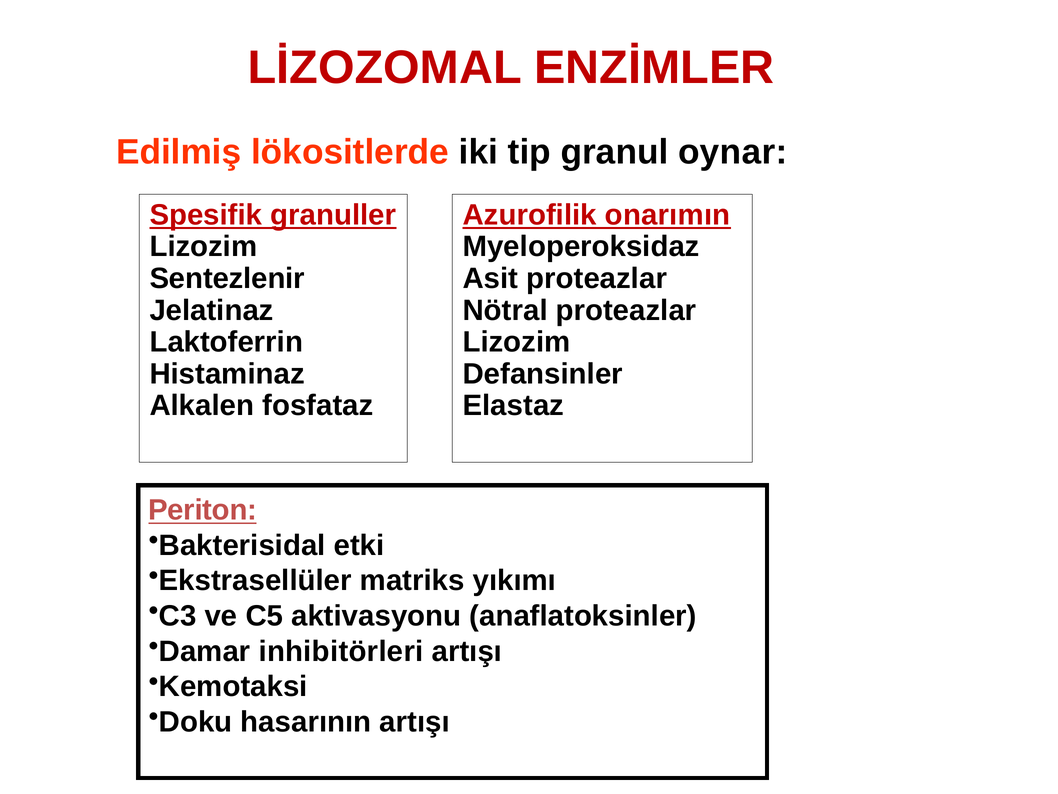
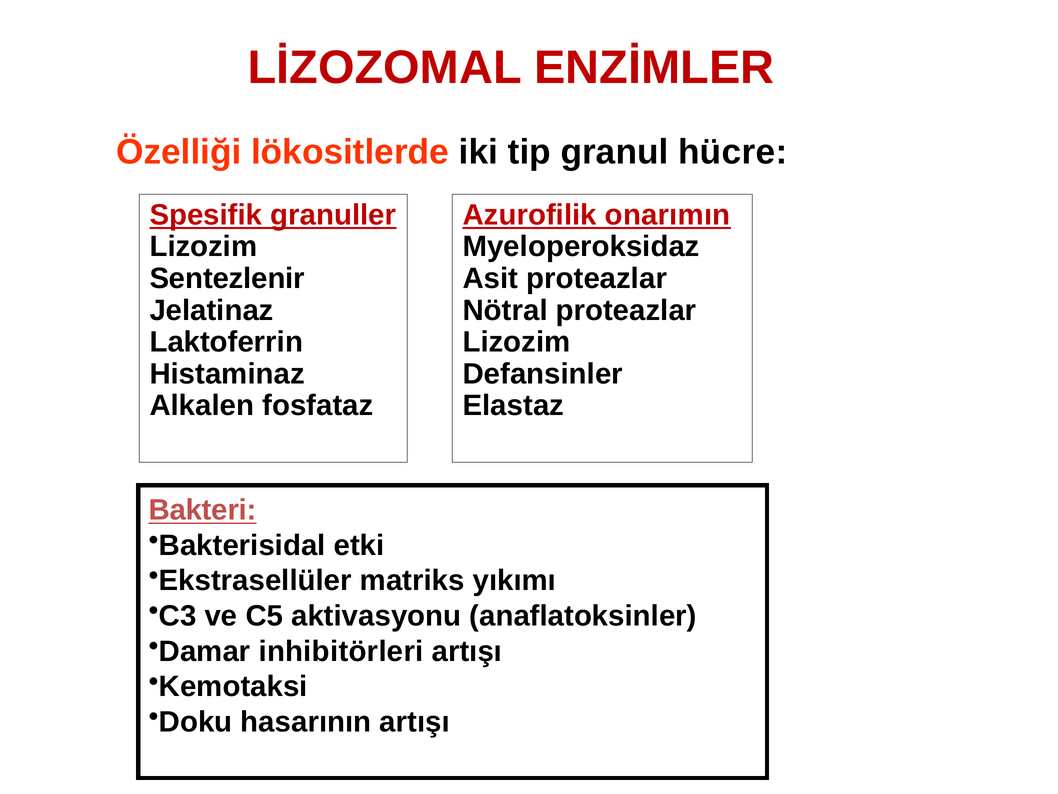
Edilmiş: Edilmiş -> Özelliği (179, 152)
oynar: oynar -> hücre (733, 152)
Periton: Periton -> Bakteri (203, 510)
